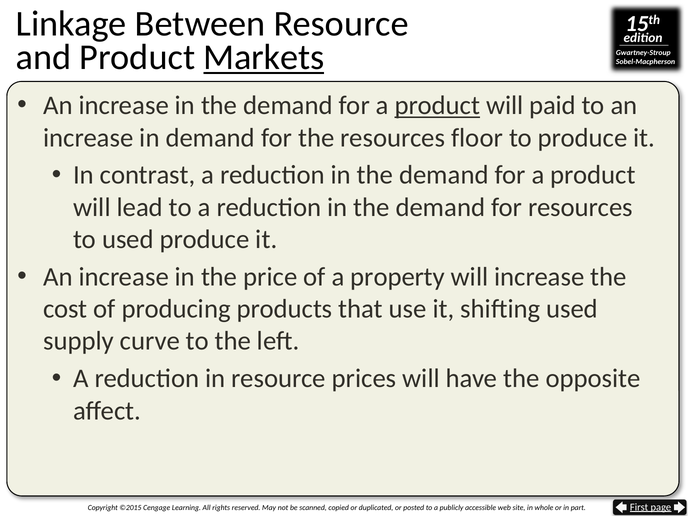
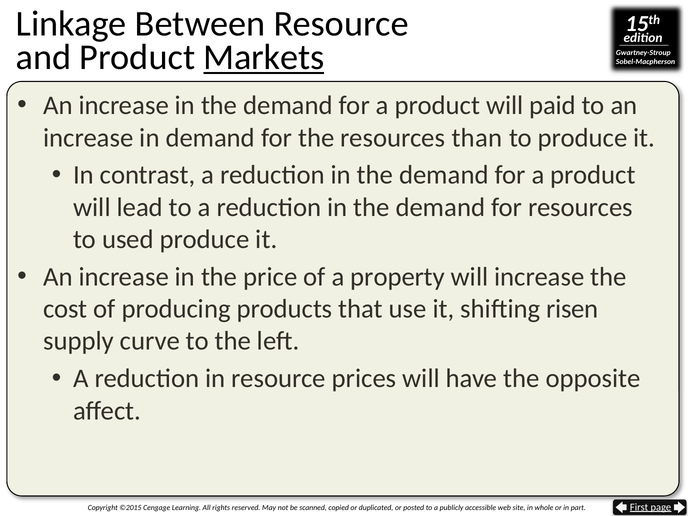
product underline: present -> none (437, 106)
floor: floor -> than (477, 138)
shifting used: used -> risen (572, 309)
